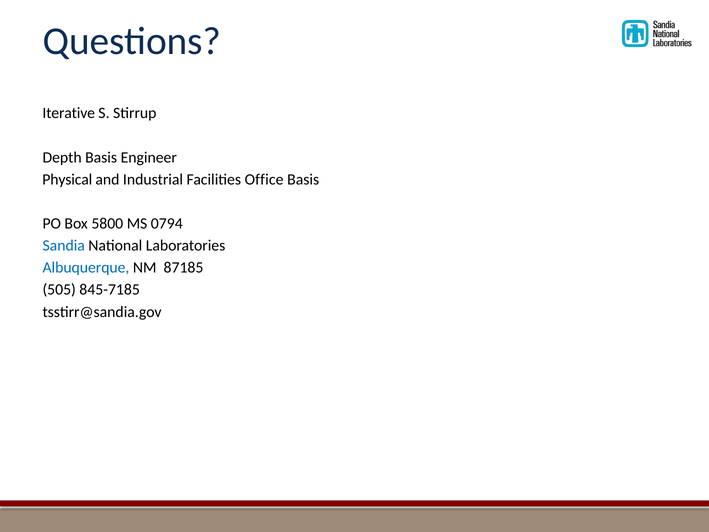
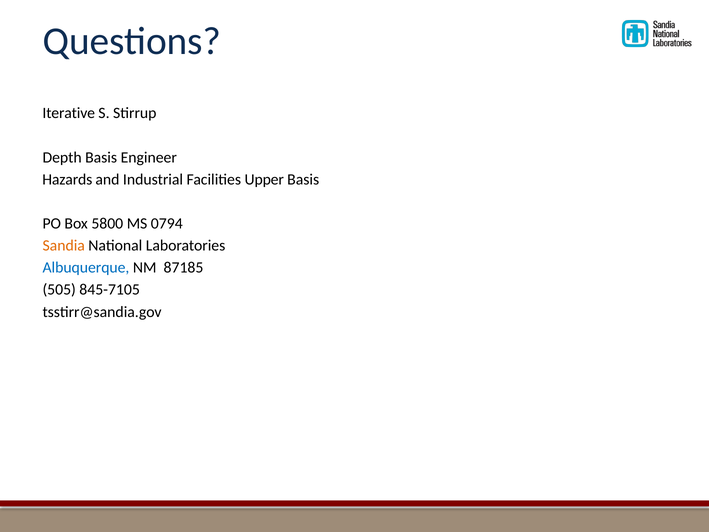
Physical: Physical -> Hazards (67, 179)
Office: Office -> Upper (264, 179)
Sandia colour: blue -> orange (64, 246)
845-7185: 845-7185 -> 845-7105 (110, 290)
